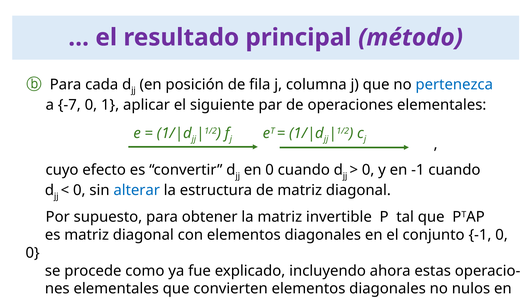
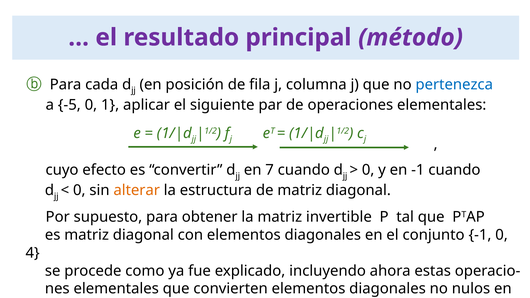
-7: -7 -> -5 (69, 105)
en 0: 0 -> 7 (270, 170)
alterar colour: blue -> orange (137, 190)
0: 0 -> 4 (33, 253)
